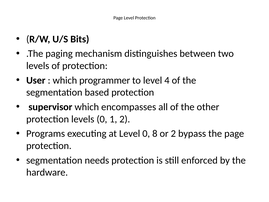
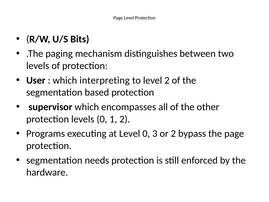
programmer: programmer -> interpreting (105, 80)
level 4: 4 -> 2 (167, 80)
8: 8 -> 3 (155, 133)
